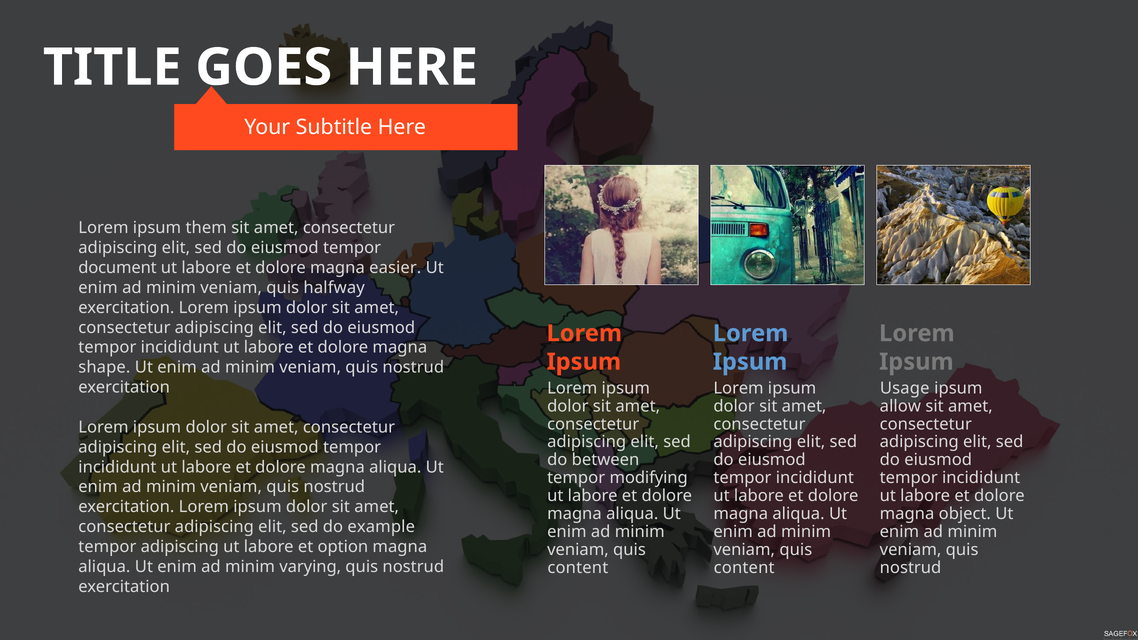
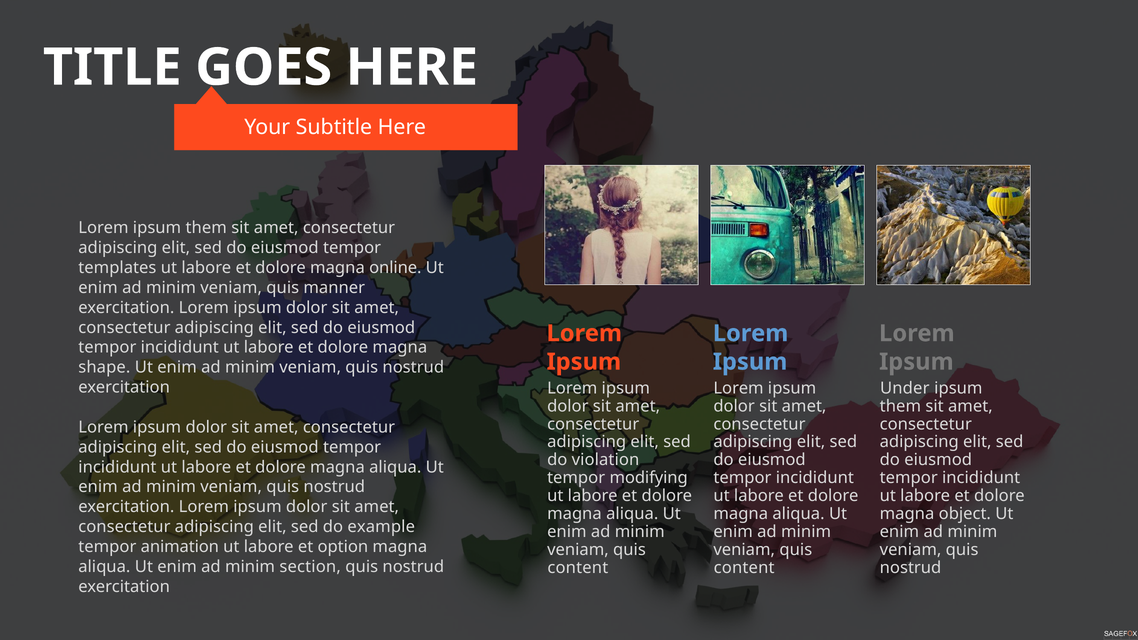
document: document -> templates (117, 268)
easier: easier -> online (395, 268)
halfway: halfway -> manner (334, 288)
Usage: Usage -> Under (905, 388)
allow: allow -> them (900, 406)
between: between -> violation (605, 460)
tempor adipiscing: adipiscing -> animation (180, 547)
varying: varying -> section (310, 567)
